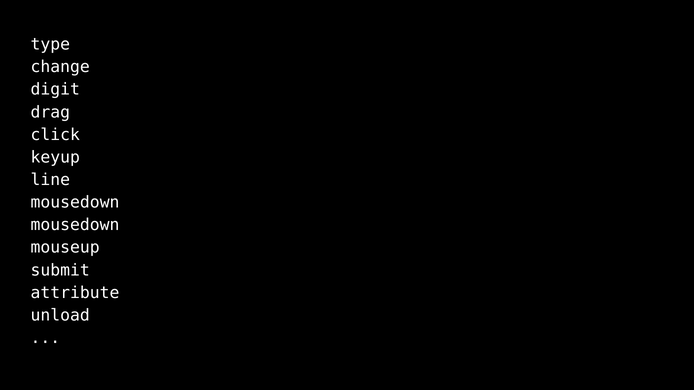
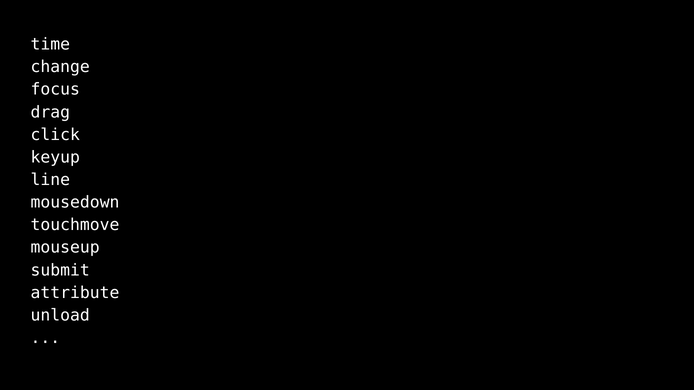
type: type -> time (50, 44)
digit: digit -> focus (55, 90)
mousedown: mousedown -> touchmove (75, 225)
